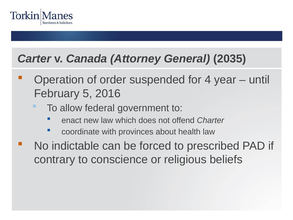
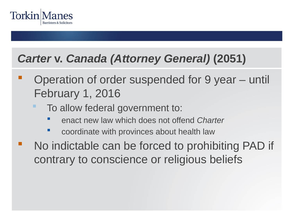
2035: 2035 -> 2051 (230, 59)
4: 4 -> 9 (208, 80)
5: 5 -> 1 (87, 93)
prescribed: prescribed -> prohibiting (213, 146)
